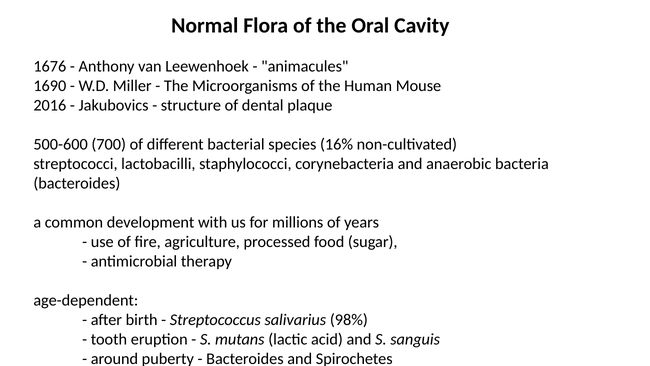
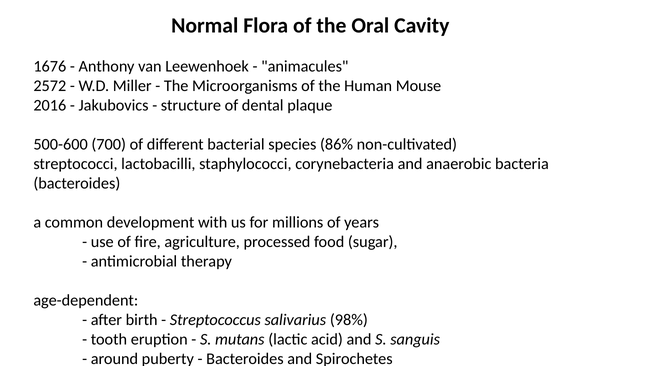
1690: 1690 -> 2572 (50, 86)
16%: 16% -> 86% (337, 144)
